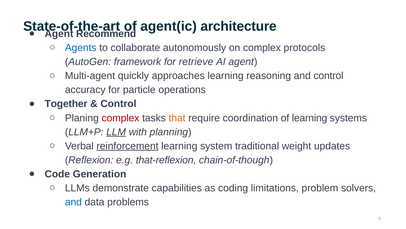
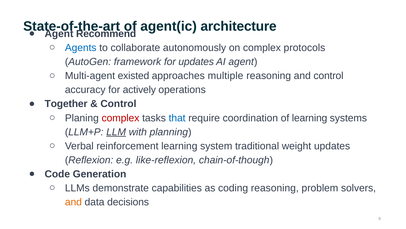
for retrieve: retrieve -> updates (196, 62)
quickly: quickly -> existed (133, 76)
approaches learning: learning -> multiple (226, 76)
particle: particle -> actively (139, 90)
that colour: orange -> blue (177, 118)
reinforcement underline: present -> none (127, 146)
that-reflexion: that-reflexion -> like-reflexion (166, 160)
coding limitations: limitations -> reasoning (275, 188)
and colour: blue -> orange (73, 202)
problems: problems -> decisions (128, 202)
